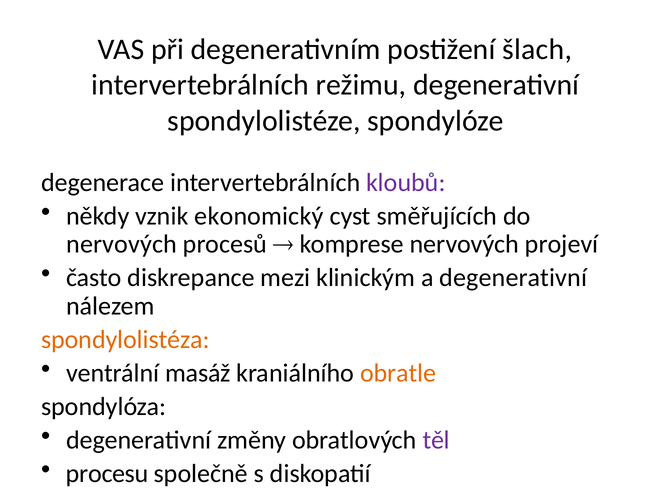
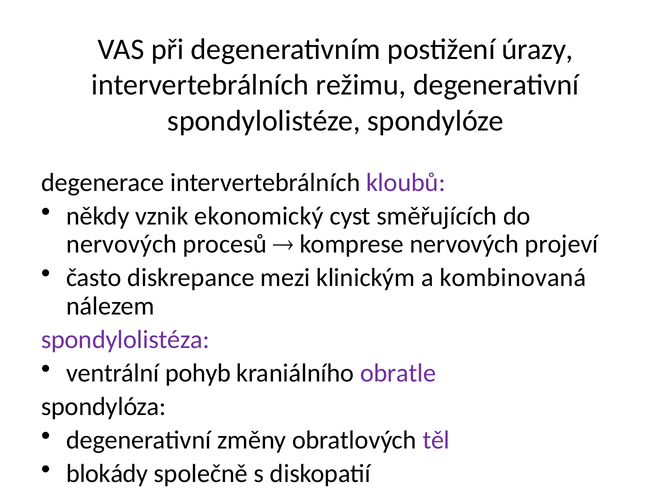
šlach: šlach -> úrazy (538, 49)
a degenerativní: degenerativní -> kombinovaná (513, 278)
spondylolistéza colour: orange -> purple (125, 340)
masáž: masáž -> pohyb (198, 373)
obratle colour: orange -> purple (398, 373)
procesu: procesu -> blokády (107, 474)
